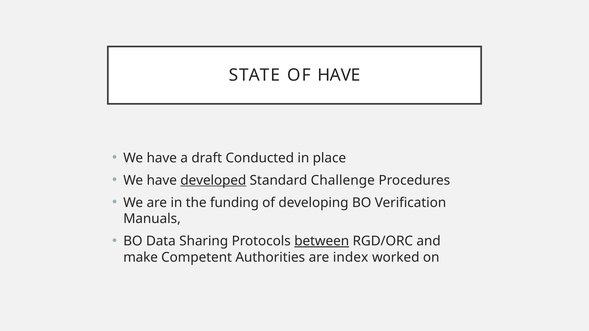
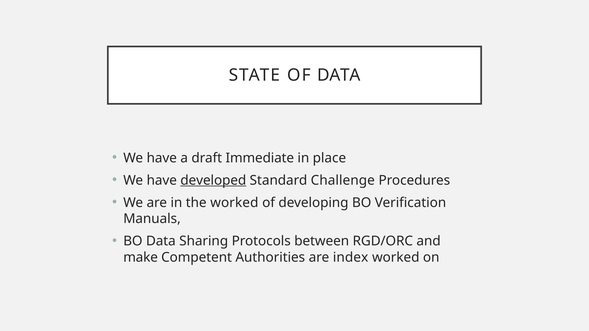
OF HAVE: HAVE -> DATA (339, 75)
Conducted: Conducted -> Immediate (260, 158)
the funding: funding -> worked (234, 203)
between underline: present -> none (322, 241)
